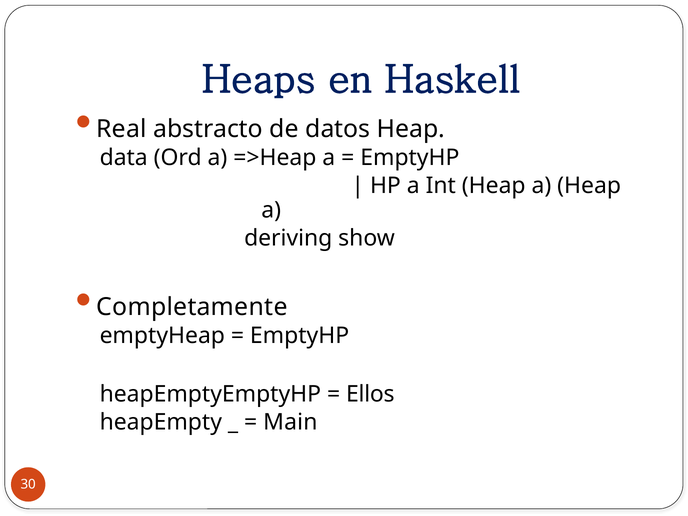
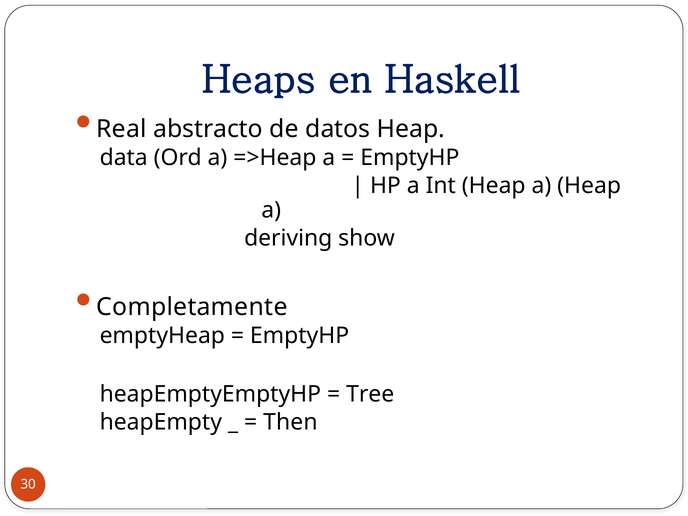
Ellos: Ellos -> Tree (370, 394)
Main: Main -> Then (290, 422)
